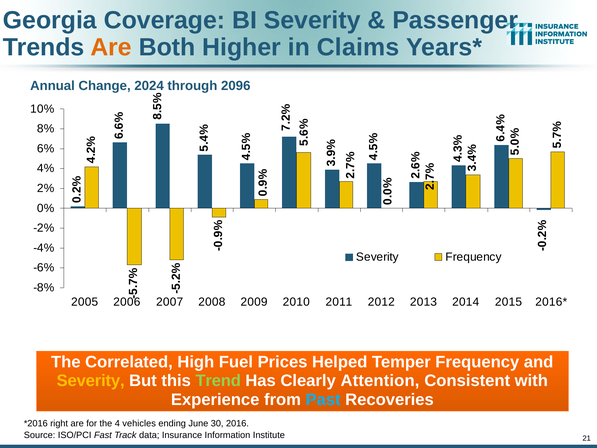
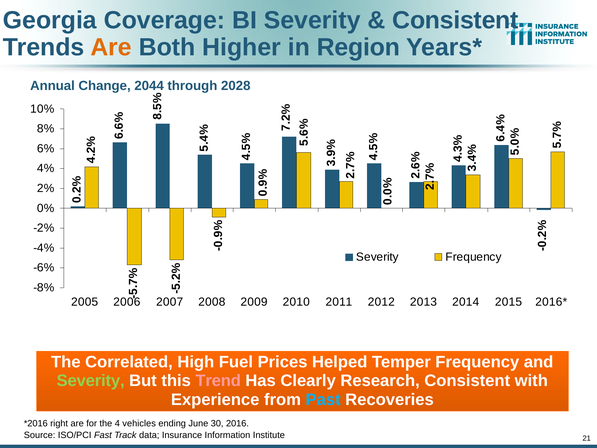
Passenger: Passenger -> Consistent (455, 20)
Claims: Claims -> Region (358, 47)
2024: 2024 -> 2044 (149, 86)
2096: 2096 -> 2028 (236, 86)
Severity colour: yellow -> light green (91, 381)
Trend colour: light green -> pink (218, 381)
Attention: Attention -> Research (380, 381)
